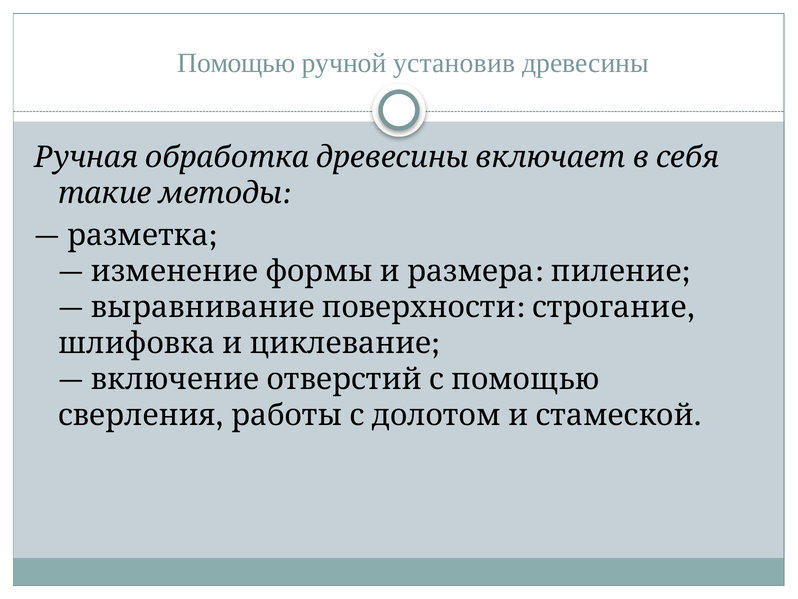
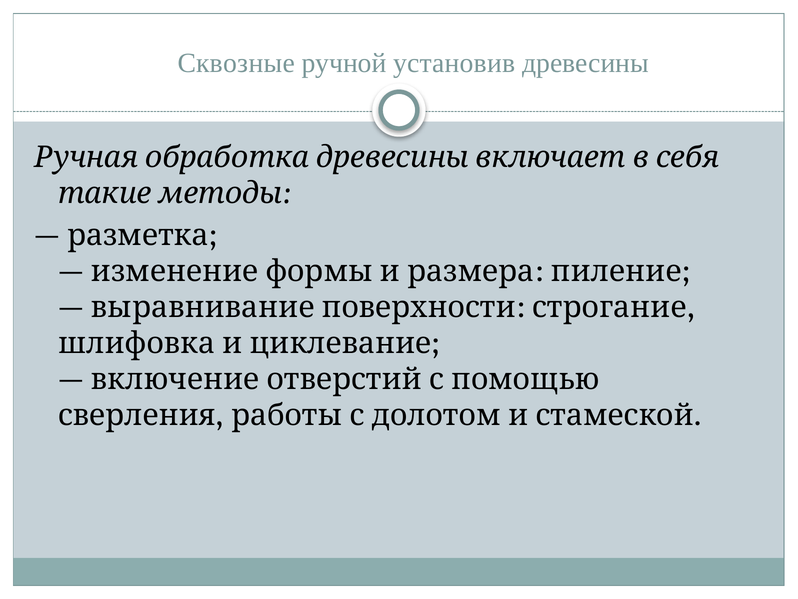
Помощью: Помощью -> Сквозные (236, 63)
